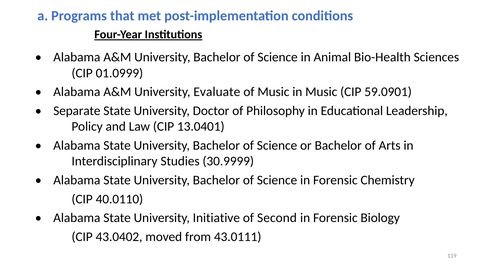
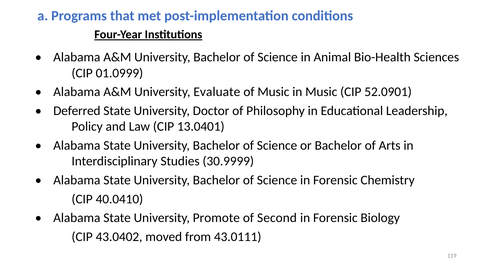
59.0901: 59.0901 -> 52.0901 (388, 92)
Separate: Separate -> Deferred (77, 111)
40.0110: 40.0110 -> 40.0410 (119, 199)
Initiative: Initiative -> Promote (216, 218)
